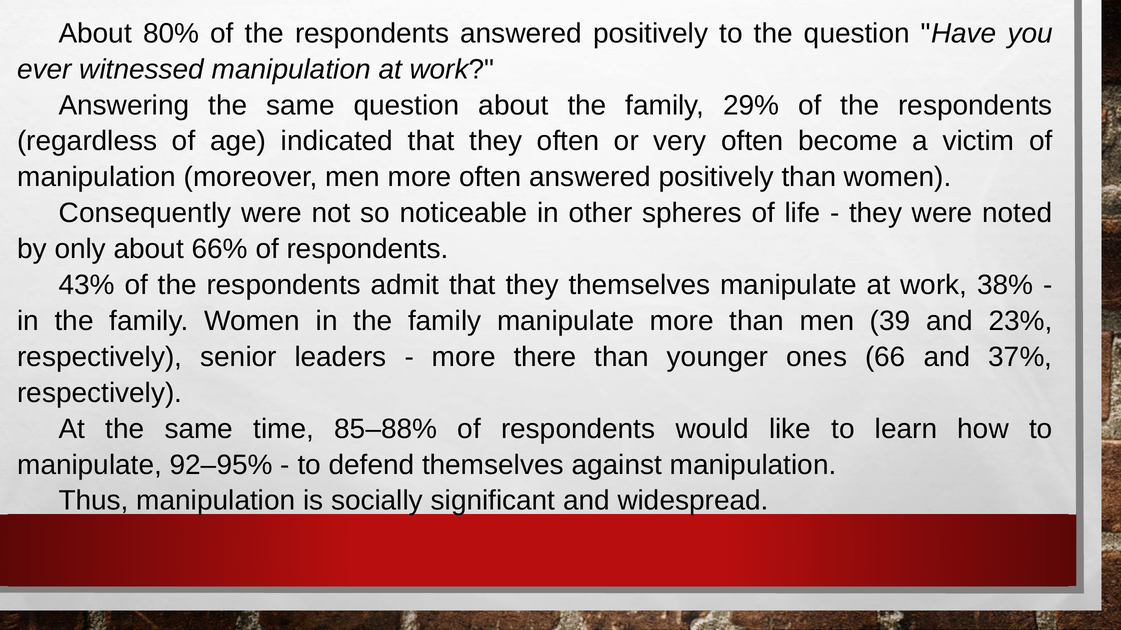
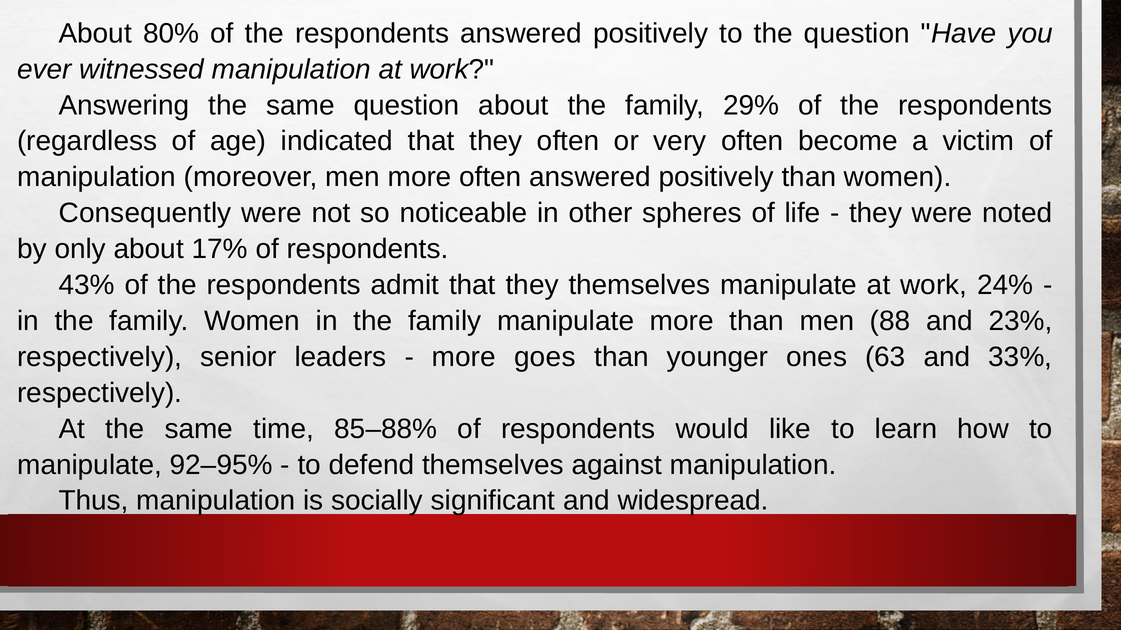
66%: 66% -> 17% (220, 249)
38%: 38% -> 24% (1005, 285)
39: 39 -> 88 (890, 321)
there: there -> goes (545, 357)
66: 66 -> 63 (885, 357)
37%: 37% -> 33% (1020, 357)
